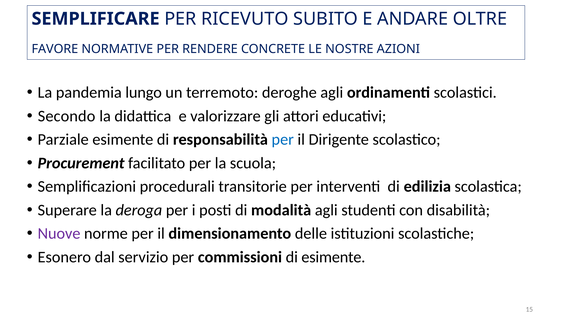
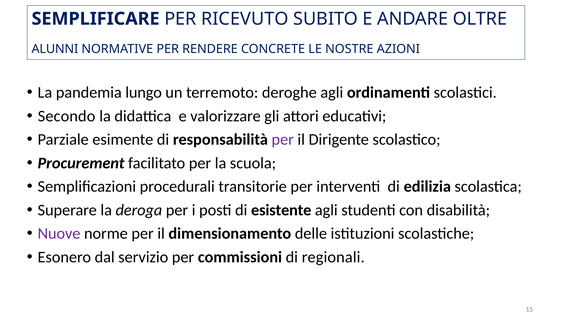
FAVORE: FAVORE -> ALUNNI (55, 49)
per colour: blue -> purple (283, 140)
modalità: modalità -> esistente (281, 210)
di esimente: esimente -> regionali (333, 258)
